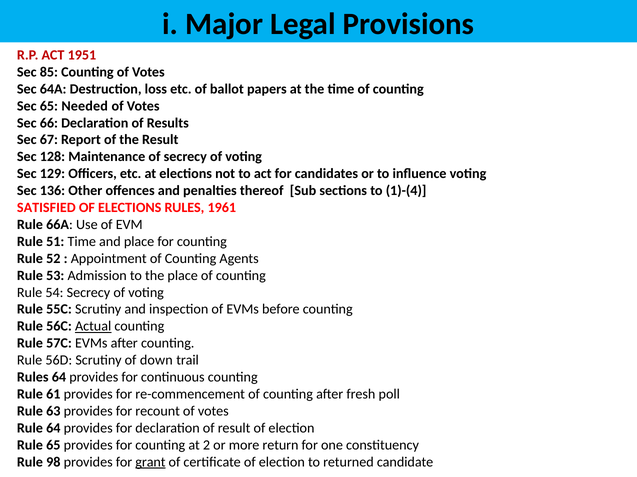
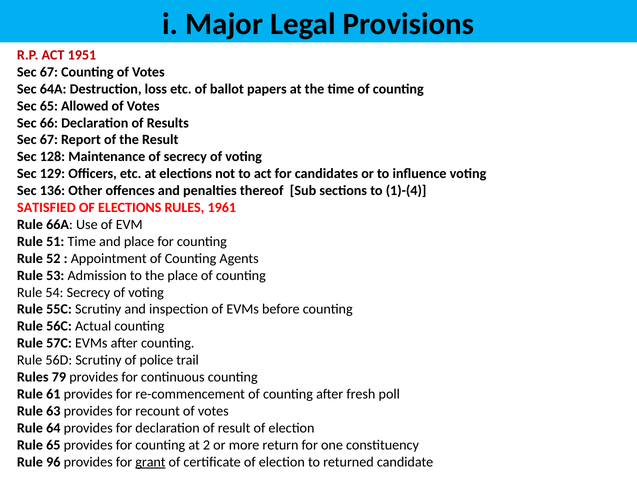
85: 85 -> 67 (49, 72)
Needed: Needed -> Allowed (85, 106)
Actual underline: present -> none (93, 327)
down: down -> police (156, 361)
Rules 64: 64 -> 79 (59, 378)
98: 98 -> 96 (53, 463)
